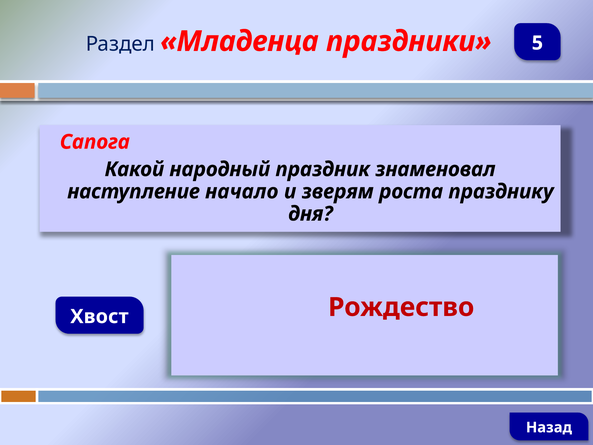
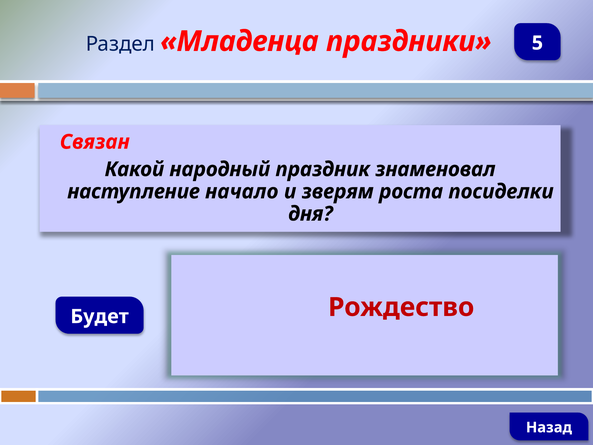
Сапога: Сапога -> Связан (95, 142)
празднику: празднику -> посиделки (501, 191)
Хвост: Хвост -> Будет (100, 316)
